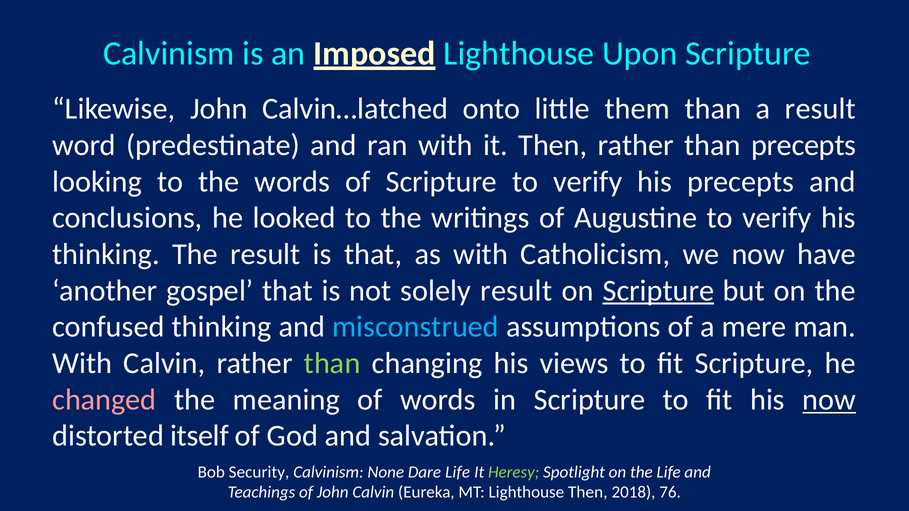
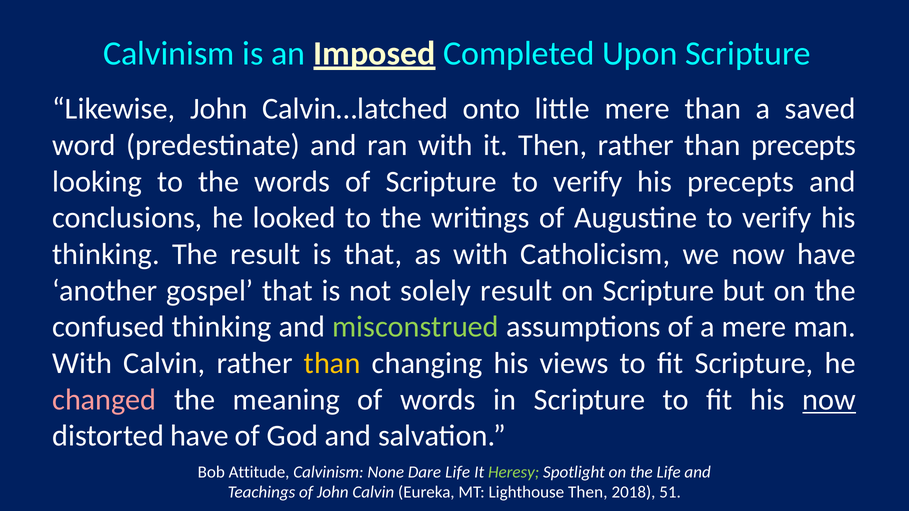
Lighthouse: Lighthouse -> Completed (519, 53)
little them: them -> mere (637, 109)
a result: result -> saved (820, 109)
Scripture underline: present -> none (658, 291)
misconstrued colour: light blue -> light green (416, 327)
than colour: light green -> yellow (332, 364)
distorted itself: itself -> have (200, 436)
Security: Security -> Attitude (259, 472)
76: 76 -> 51 (670, 493)
